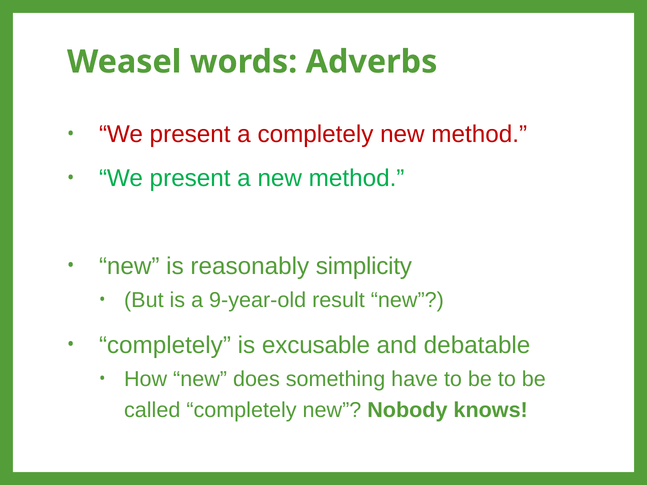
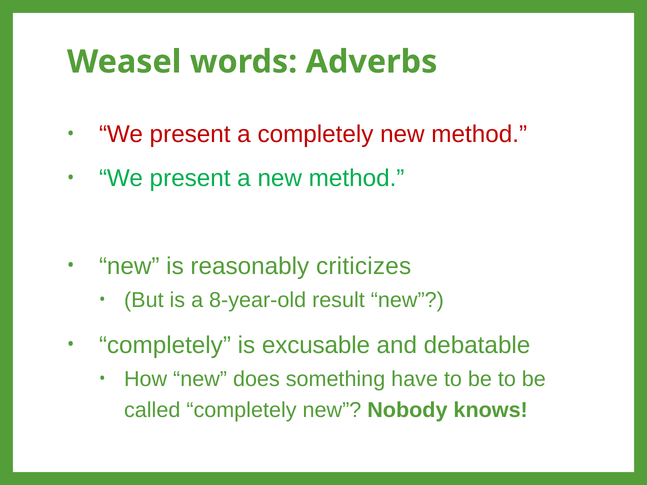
simplicity: simplicity -> criticizes (364, 266)
9-year-old: 9-year-old -> 8-year-old (258, 300)
